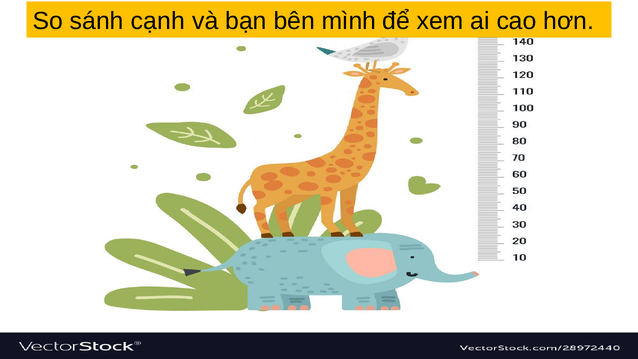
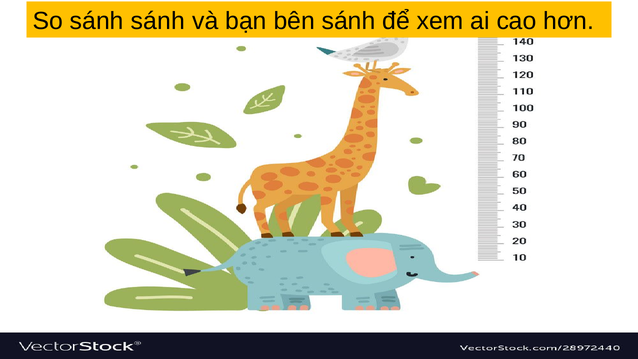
sánh cạnh: cạnh -> sánh (158, 21)
bên mình: mình -> sánh (349, 21)
